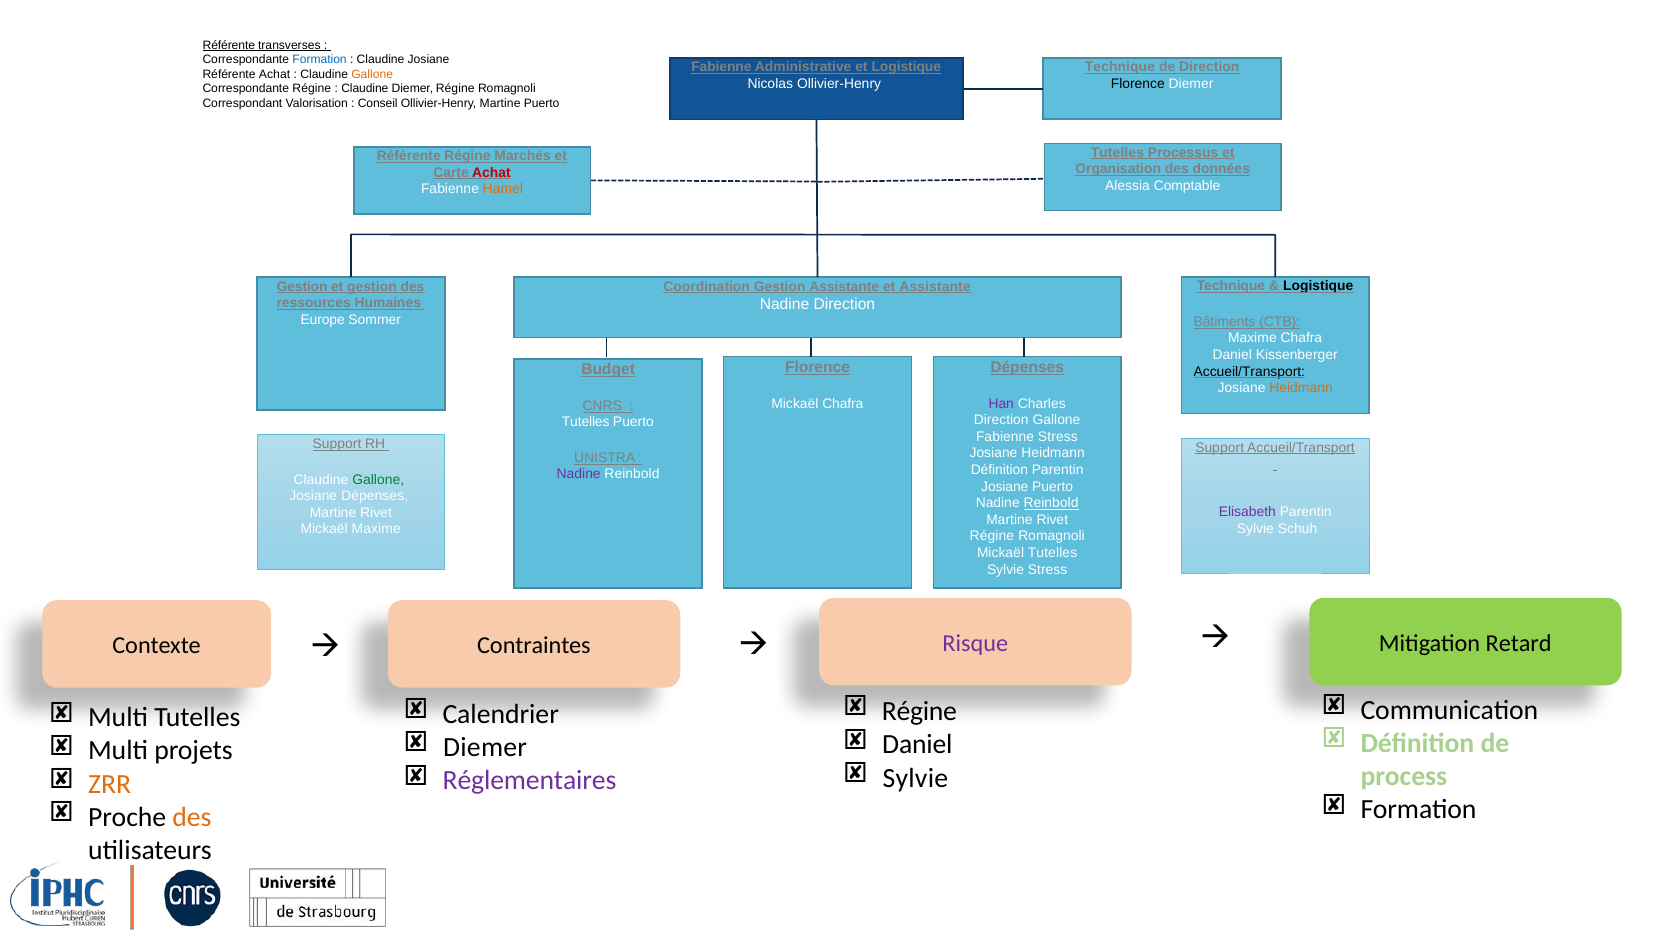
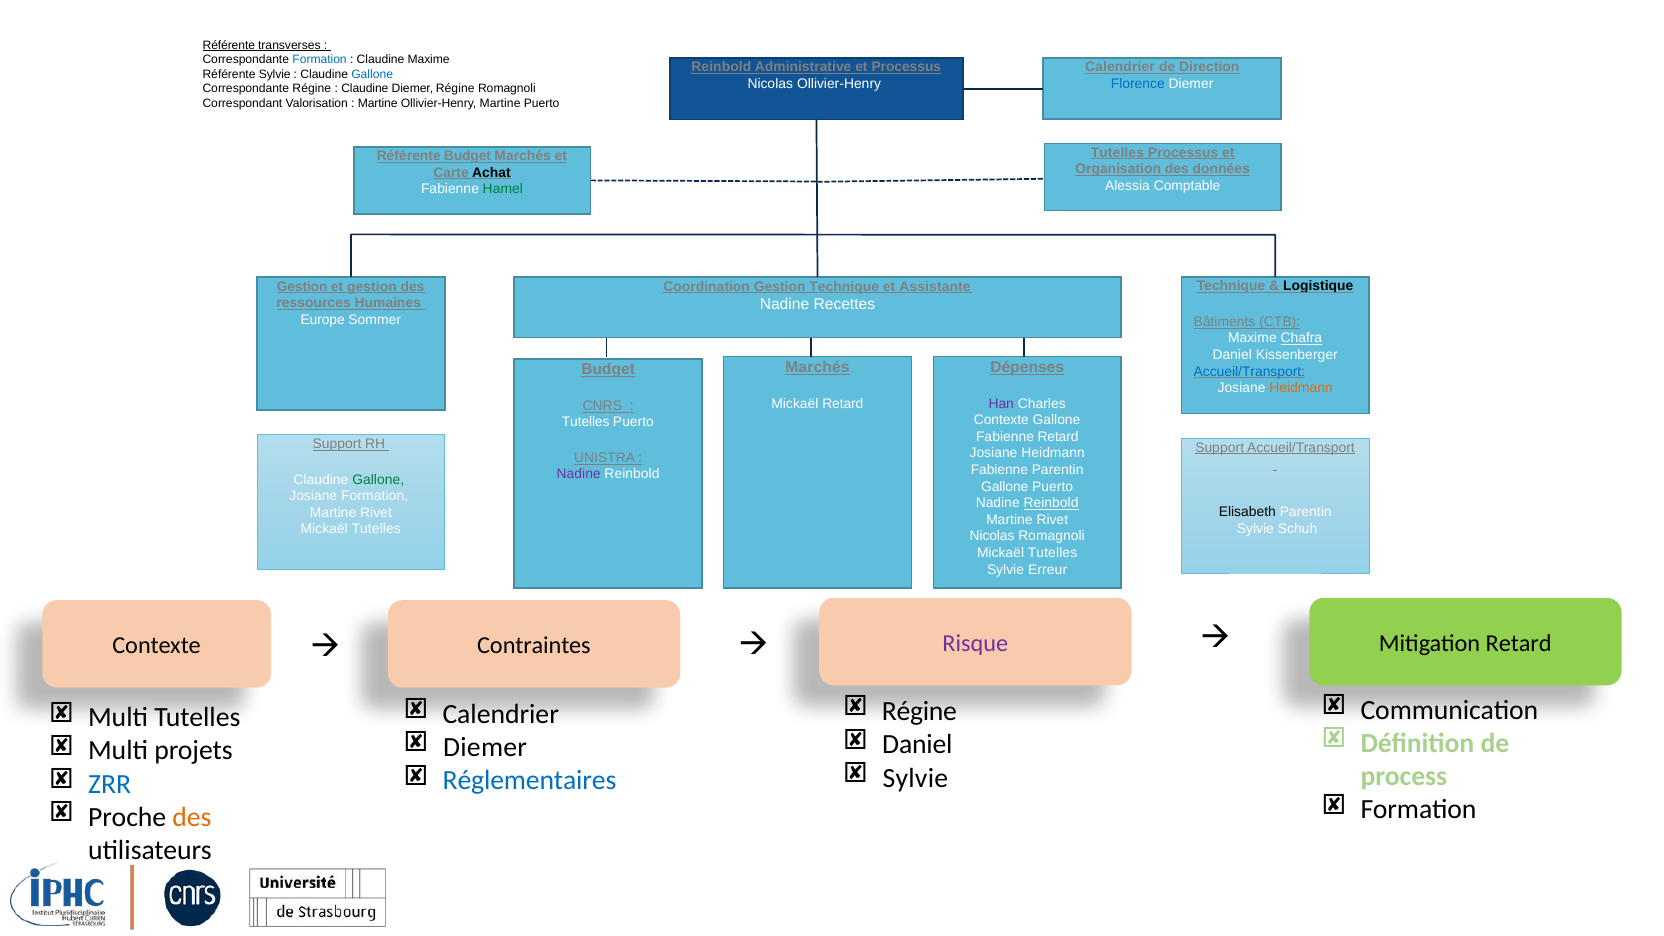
Claudine Josiane: Josiane -> Maxime (429, 60)
Fabienne: Fabienne -> Reinbold (721, 67)
et Logistique: Logistique -> Processus (906, 67)
Technique: Technique -> Calendrier (1120, 67)
Référente Achat: Achat -> Sylvie (275, 74)
Gallone colour: orange -> blue (372, 74)
Florence colour: black -> blue (1138, 84)
Conseil: Conseil -> Martine (378, 103)
Référente Régine: Régine -> Budget (467, 156)
Achat colour: red -> black (492, 173)
Hamel colour: orange -> green (503, 189)
Gestion Assistante: Assistante -> Technique (844, 286)
Nadine Direction: Direction -> Recettes (844, 304)
Chafra underline: none -> present (1301, 338)
Florence: Florence -> Marchés (817, 367)
Accueil/Transport colour: black -> blue (1249, 372)
Mickaël Chafra: Chafra -> Retard (843, 403)
Direction: Direction -> Contexte (1001, 420)
Fabienne Stress: Stress -> Retard (1058, 437)
Définition: Définition -> Fabienne (999, 470)
Josiane: Josiane -> Gallone (1005, 486)
Josiane Dépenses: Dépenses -> Formation (375, 496)
Elisabeth colour: purple -> black (1247, 512)
Maxime: Maxime -> Tutelles (376, 529)
Régine: Régine -> Nicolas (992, 536)
Sylvie Stress: Stress -> Erreur (1048, 570)
Réglementaires colour: purple -> blue (530, 781)
ZRR colour: orange -> blue (110, 784)
